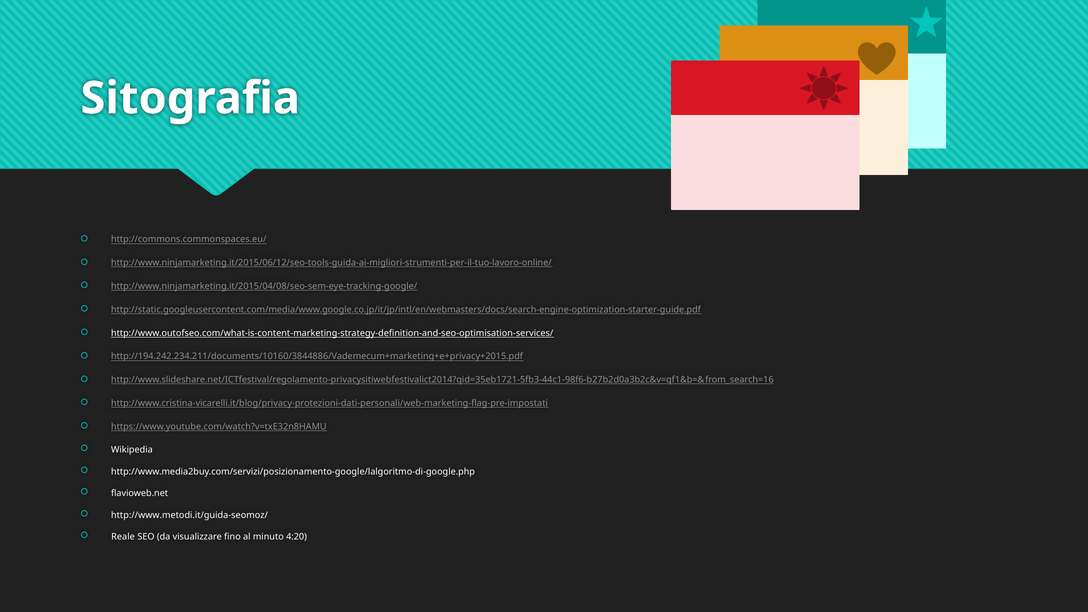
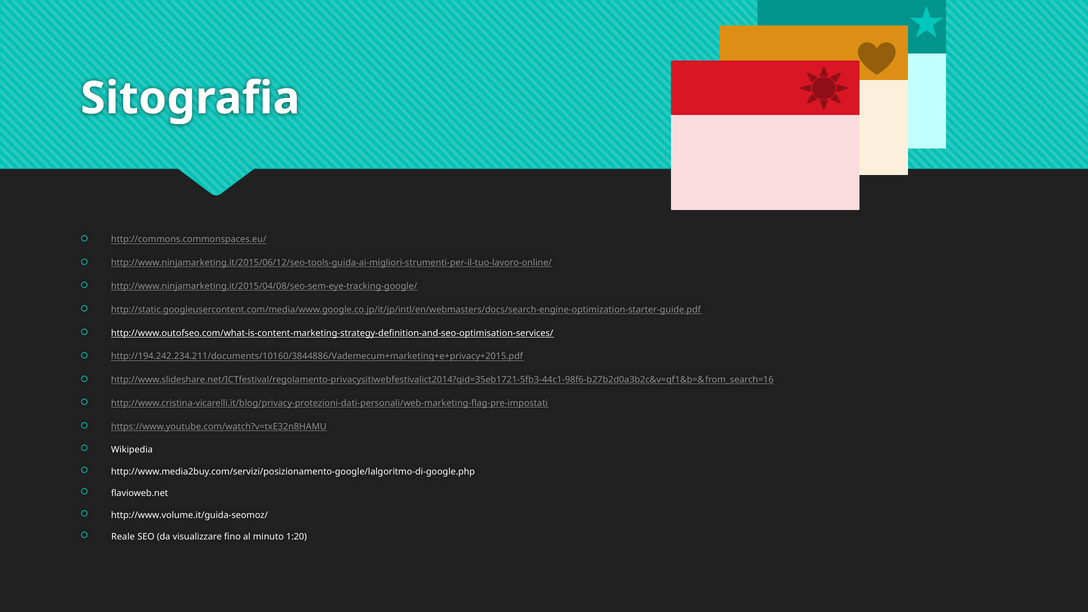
http://www.metodi.it/guida-seomoz/: http://www.metodi.it/guida-seomoz/ -> http://www.volume.it/guida-seomoz/ (190, 515)
4:20: 4:20 -> 1:20 (297, 537)
